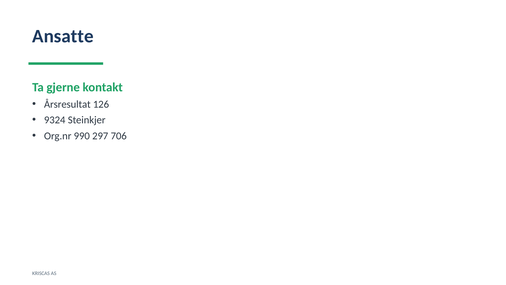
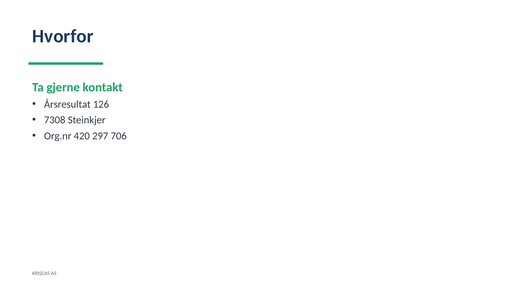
Ansatte: Ansatte -> Hvorfor (63, 36)
9324: 9324 -> 7308 (55, 120)
990: 990 -> 420 (82, 136)
